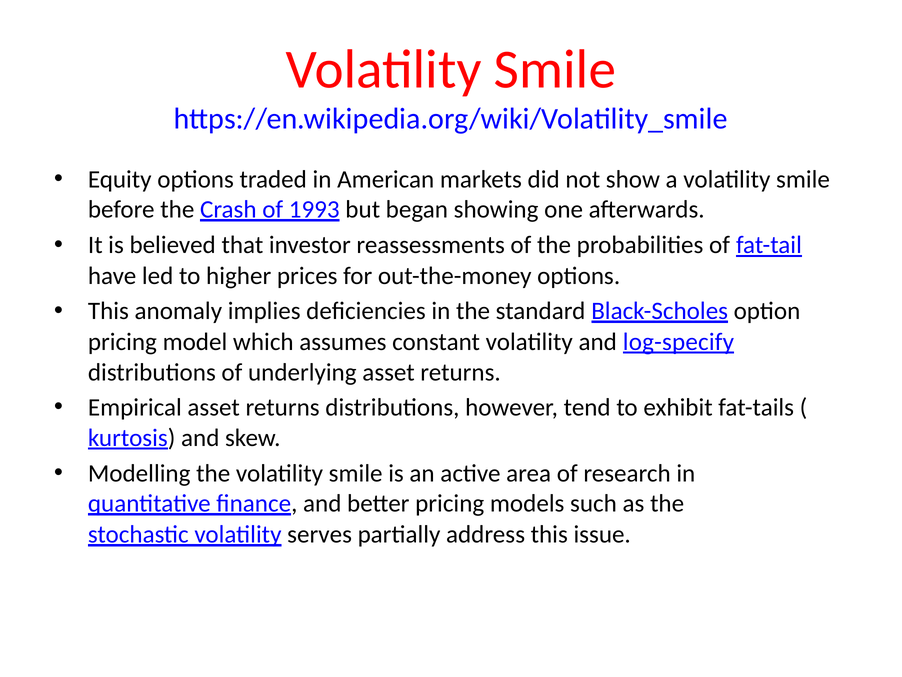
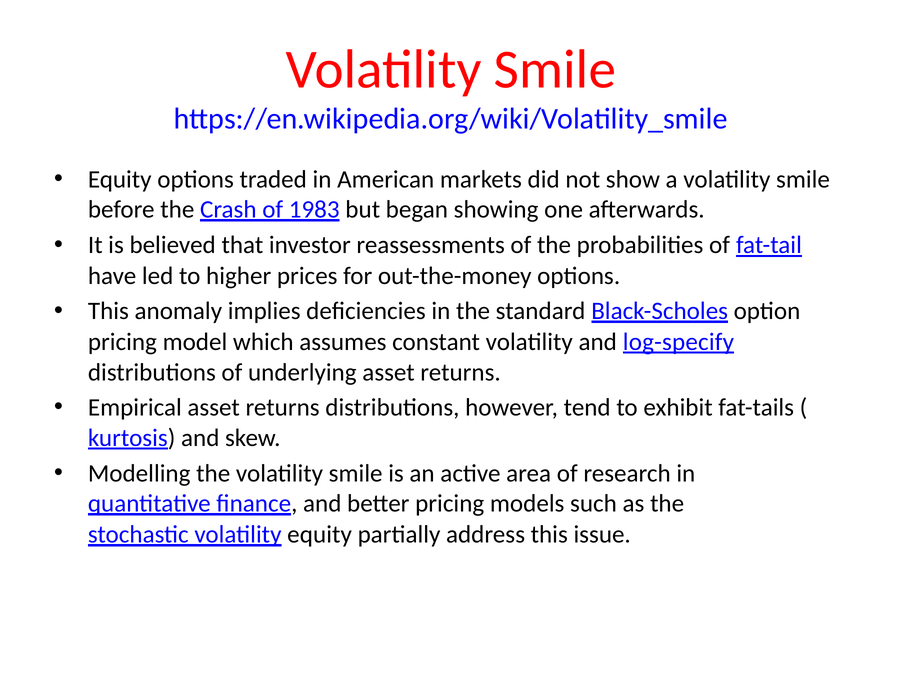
1993: 1993 -> 1983 (314, 209)
volatility serves: serves -> equity (320, 534)
